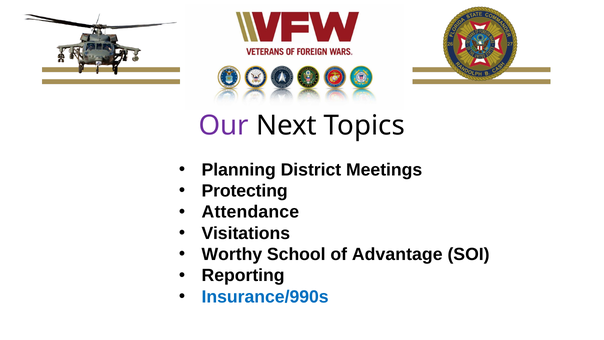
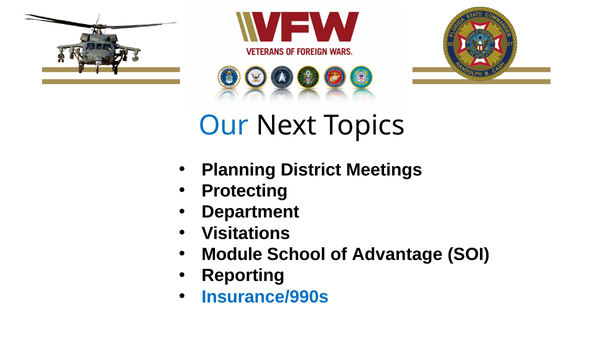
Our colour: purple -> blue (224, 126)
Attendance: Attendance -> Department (250, 212)
Worthy: Worthy -> Module (232, 254)
